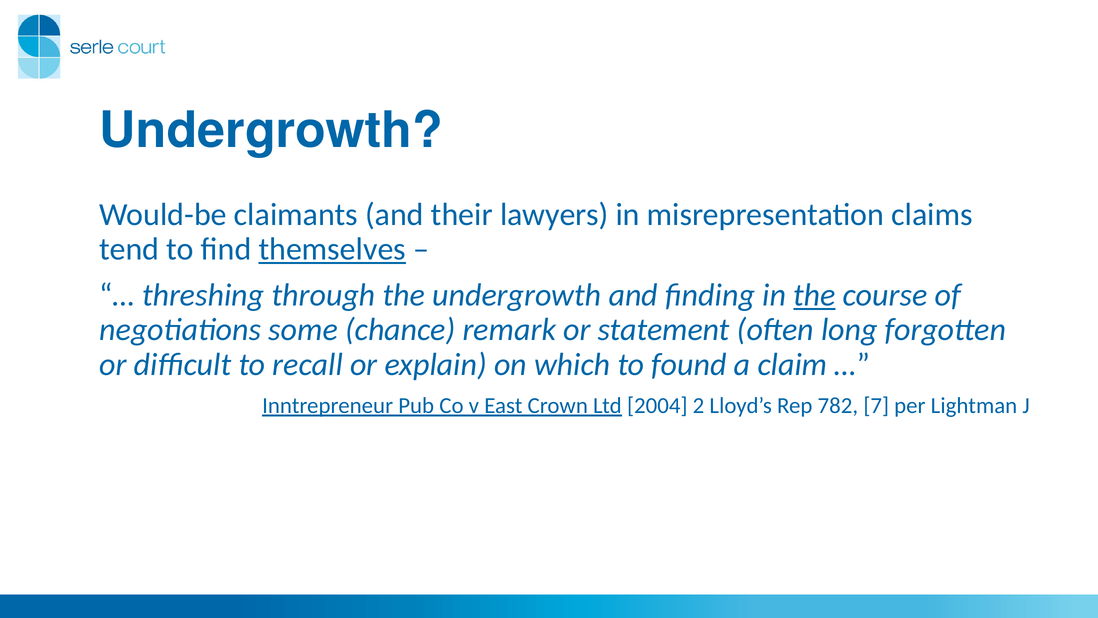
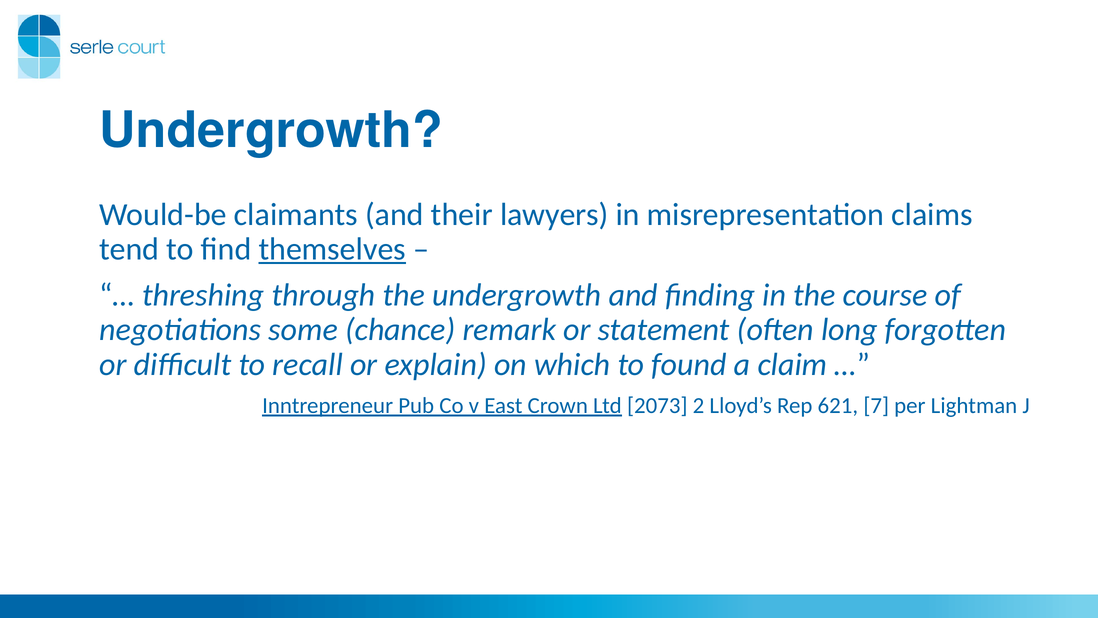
the underline: present -> none (814, 295)
2004: 2004 -> 2073 (657, 405)
782: 782 -> 621 (838, 405)
